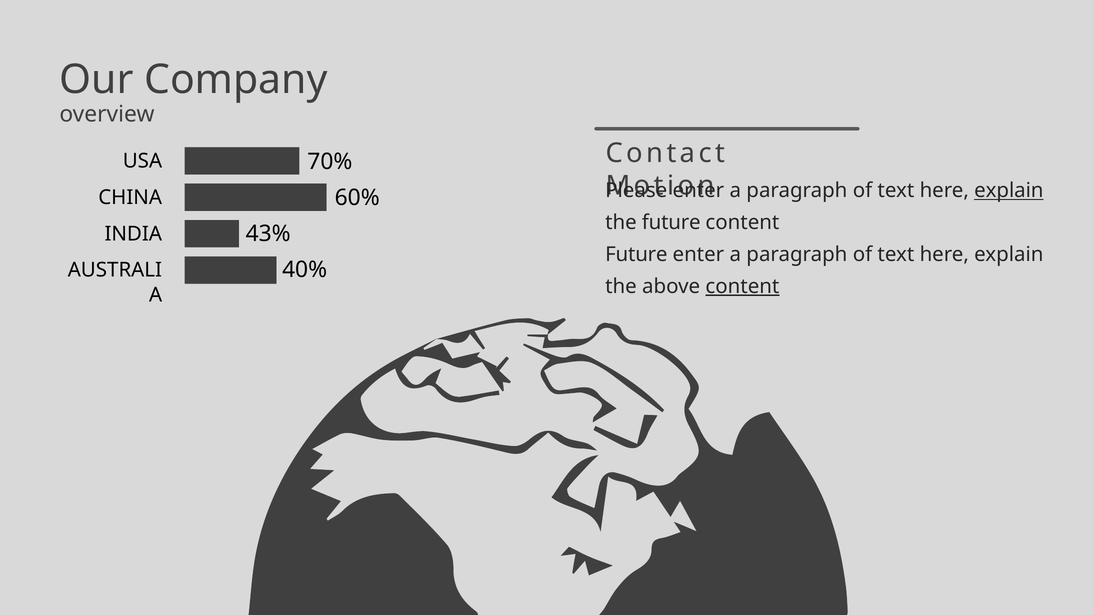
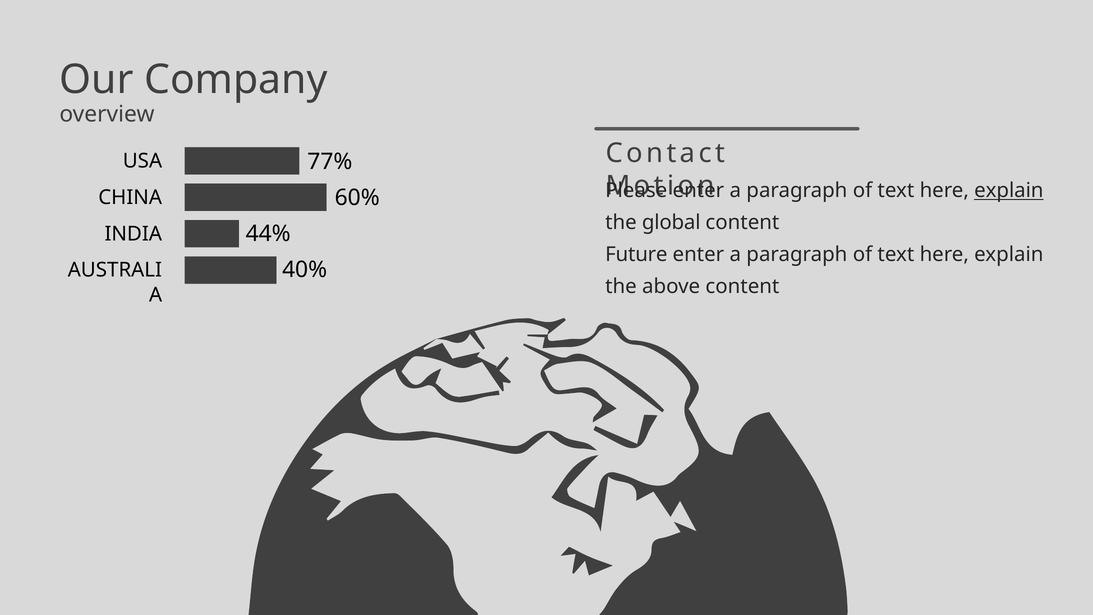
70%: 70% -> 77% (330, 161)
the future: future -> global (671, 223)
43%: 43% -> 44% (268, 234)
content underline: present -> none (742, 286)
